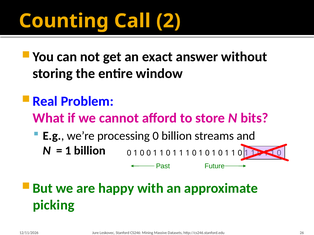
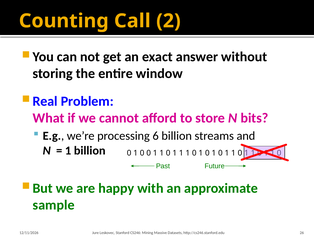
processing 0: 0 -> 6 (156, 136)
picking: picking -> sample (54, 205)
